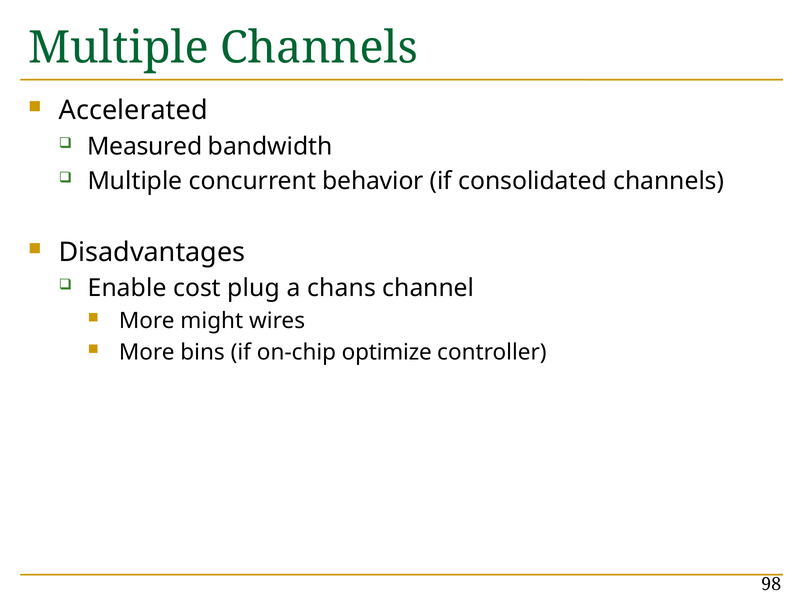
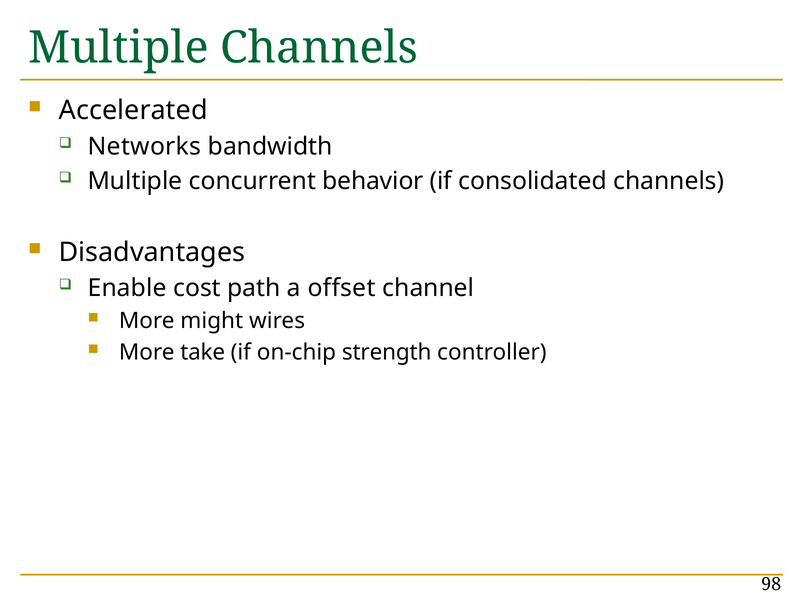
Measured: Measured -> Networks (145, 146)
plug: plug -> path (254, 288)
chans: chans -> offset (342, 288)
bins: bins -> take (203, 352)
optimize: optimize -> strength (387, 352)
